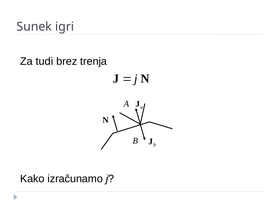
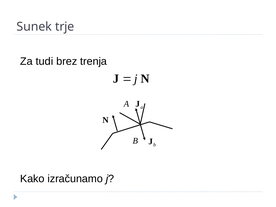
igri: igri -> trje (65, 27)
